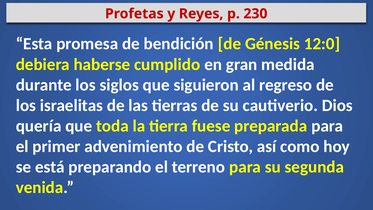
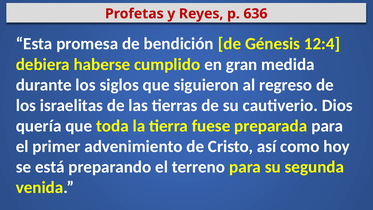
230: 230 -> 636 (255, 14)
12:0: 12:0 -> 12:4 (322, 44)
